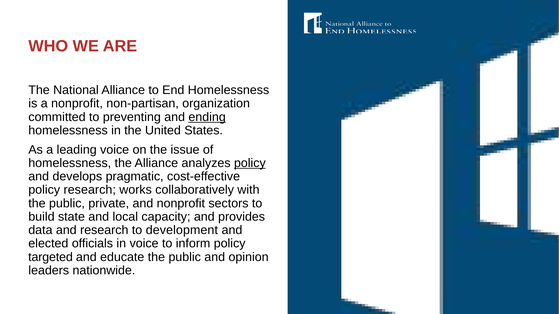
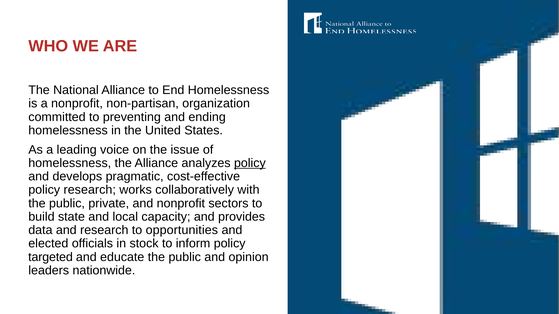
ending underline: present -> none (207, 117)
development: development -> opportunities (182, 230)
in voice: voice -> stock (144, 244)
